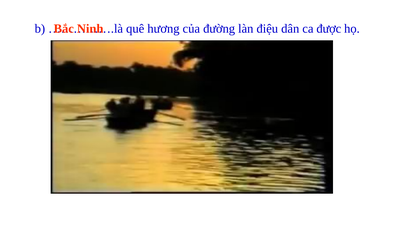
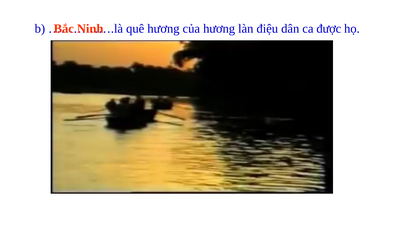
của đường: đường -> hương (219, 29)
